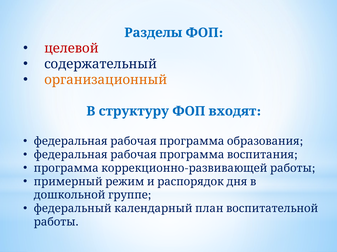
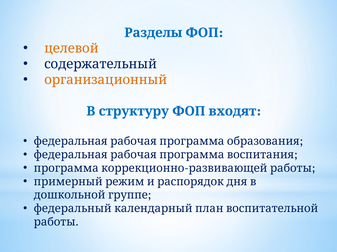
целевой colour: red -> orange (71, 49)
